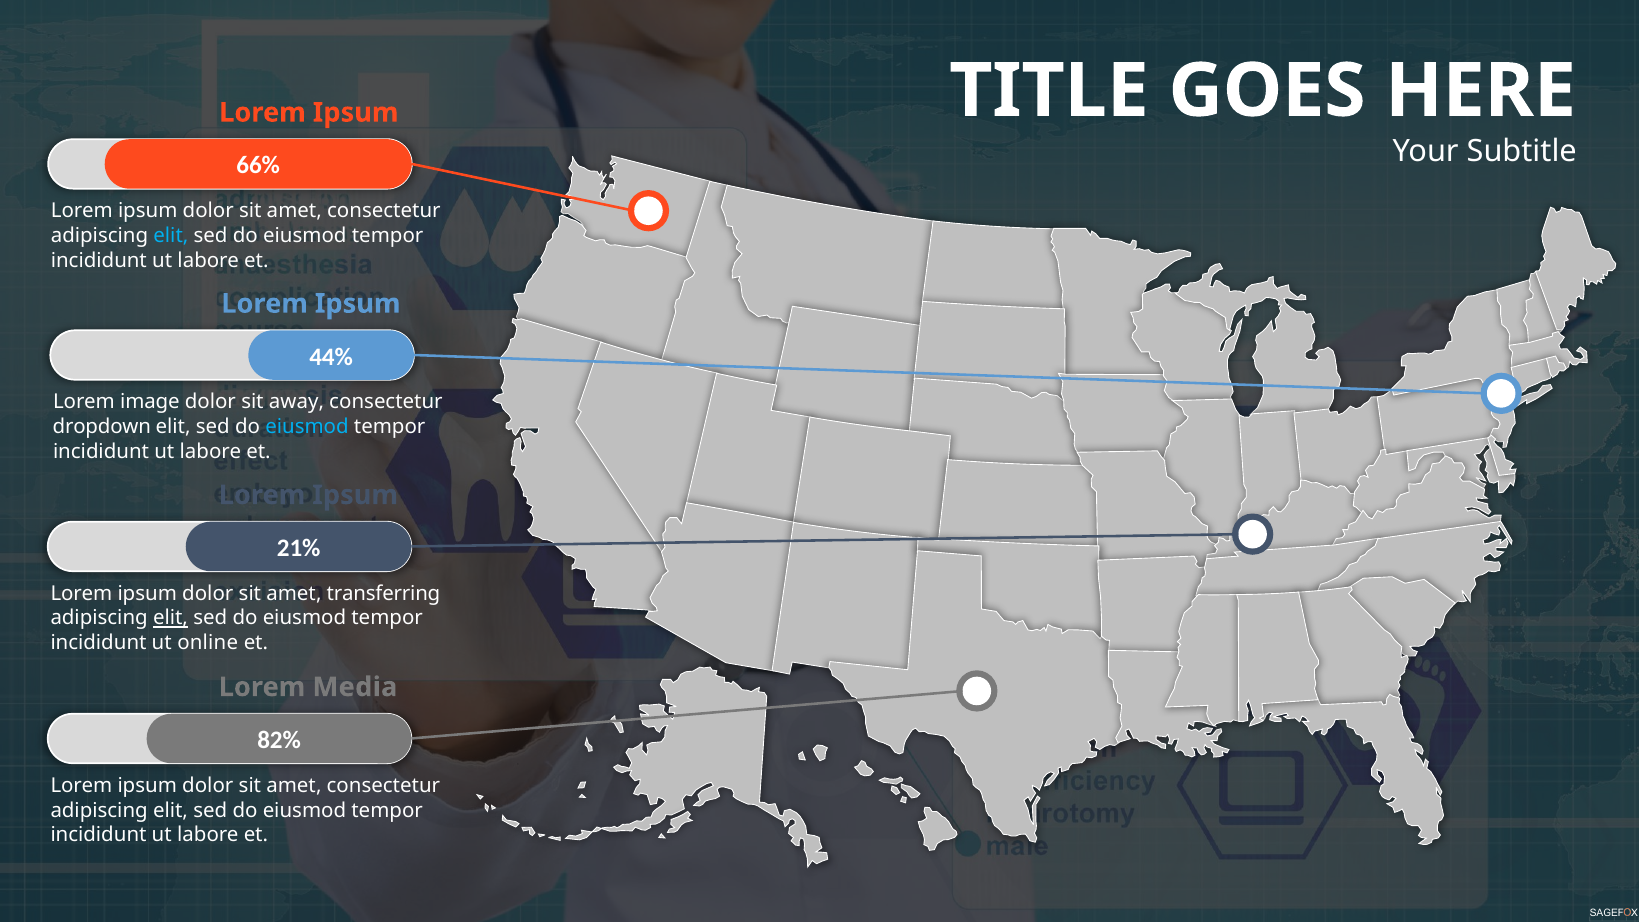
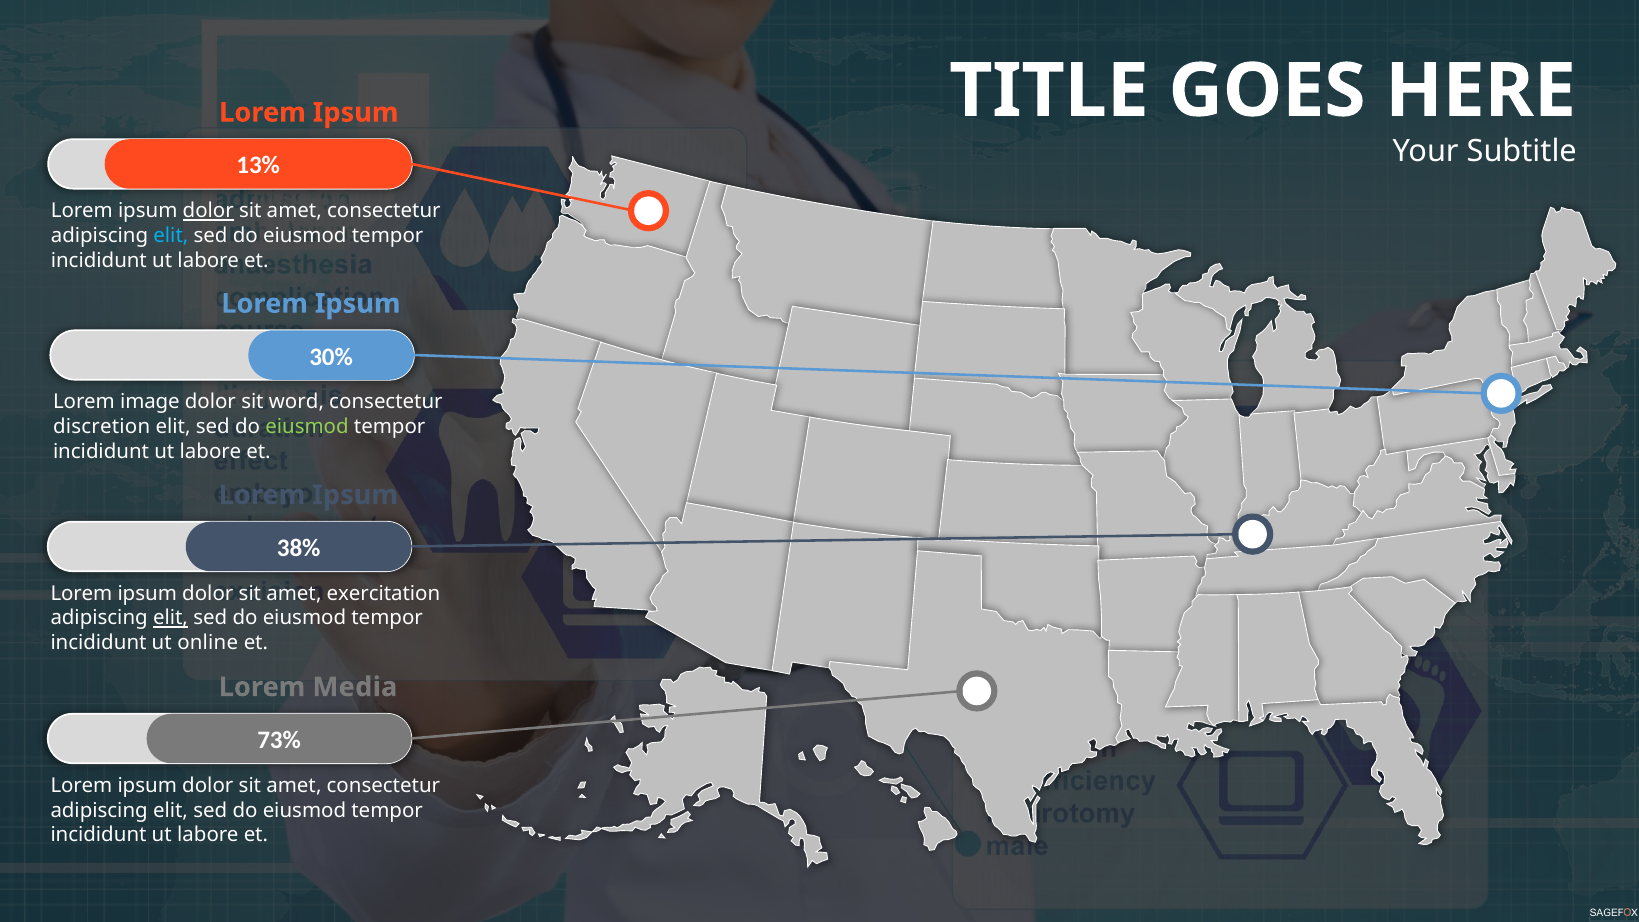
66%: 66% -> 13% (258, 166)
dolor underline: none -> present (208, 211)
44%: 44% -> 30% (331, 357)
away: away -> word (296, 402)
dropdown: dropdown -> discretion (102, 427)
eiusmod colour: light blue -> light green (307, 427)
21%: 21% -> 38% (299, 548)
transferring: transferring -> exercitation (383, 594)
82%: 82% -> 73% (279, 740)
